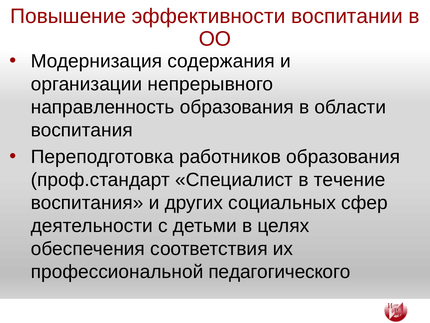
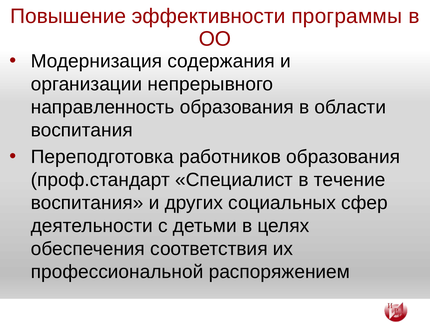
воспитании: воспитании -> программы (347, 16)
педагогического: педагогического -> распоряжением (279, 271)
